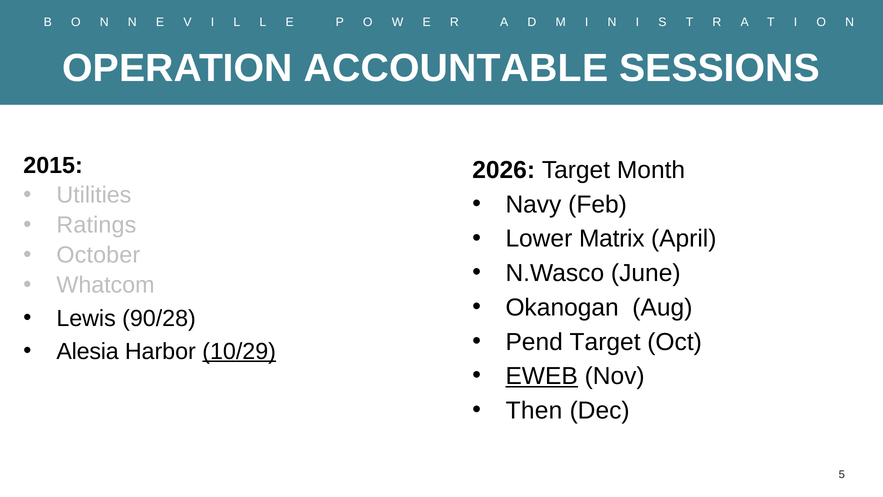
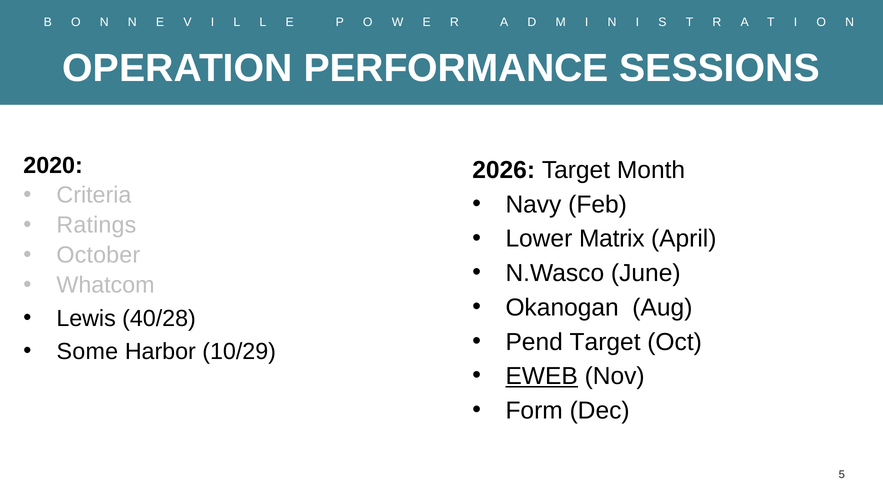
ACCOUNTABLE: ACCOUNTABLE -> PERFORMANCE (456, 68)
2015: 2015 -> 2020 (53, 165)
Utilities: Utilities -> Criteria (94, 195)
90/28: 90/28 -> 40/28 (159, 318)
Alesia: Alesia -> Some (87, 351)
10/29 underline: present -> none (239, 351)
Then: Then -> Form (534, 410)
